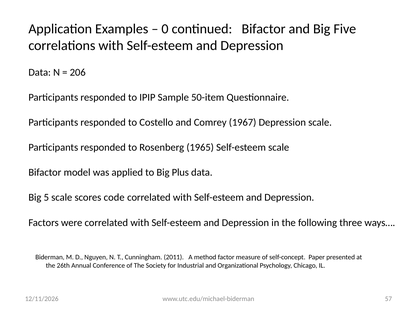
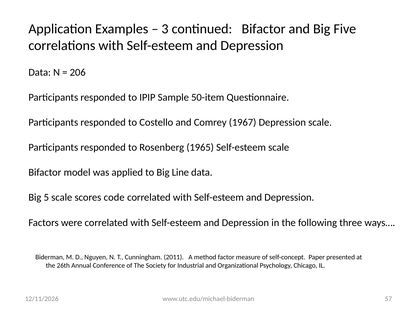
0: 0 -> 3 (165, 29)
Plus: Plus -> Line (180, 172)
